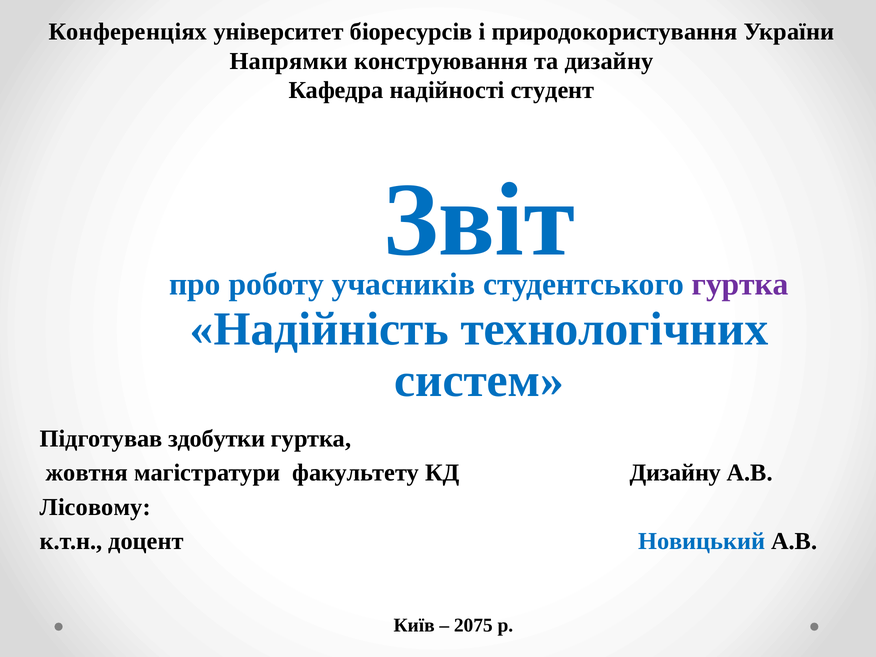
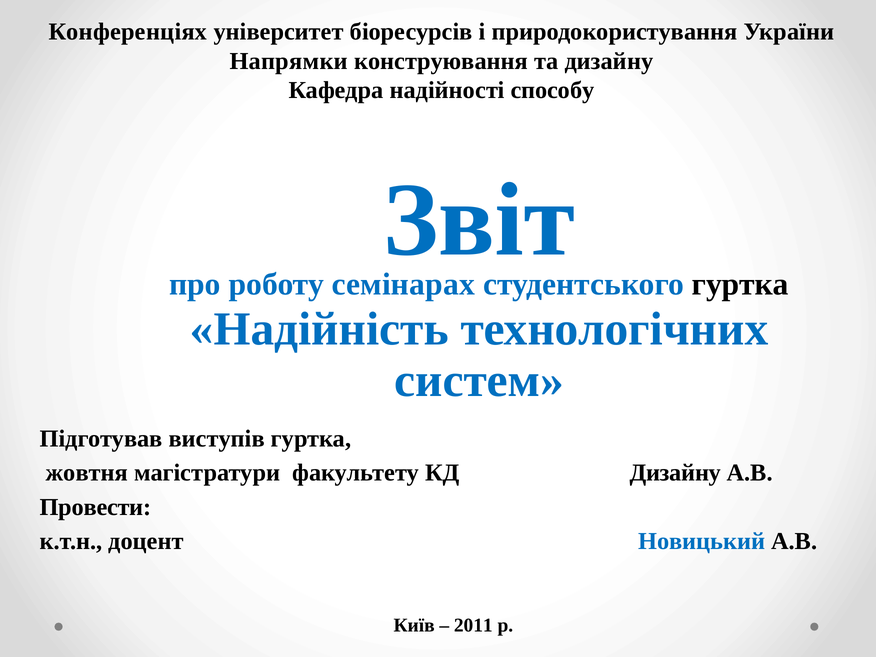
студент: студент -> способу (553, 90)
учасників: учасників -> семінарах (403, 285)
гуртка colour: purple -> black (740, 285)
здобутки: здобутки -> виступів (217, 439)
Лісовому: Лісовому -> Провести (95, 507)
2075: 2075 -> 2011 (473, 625)
